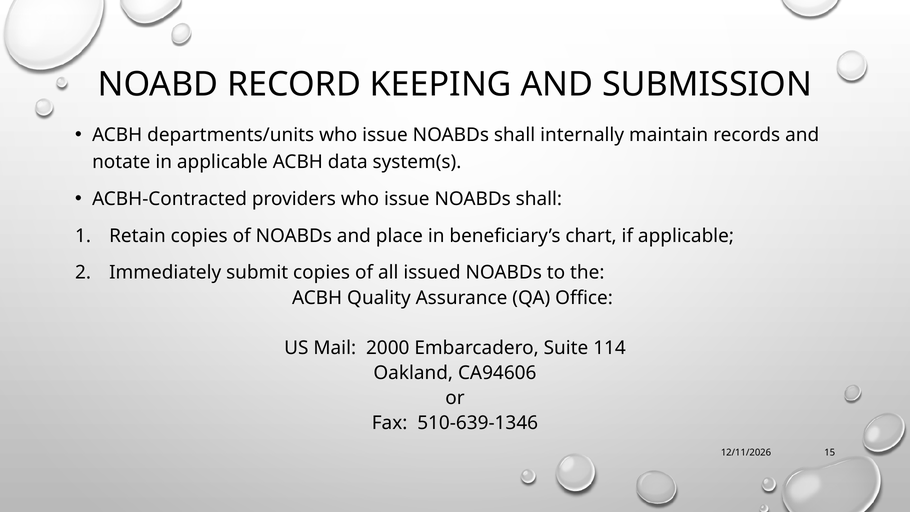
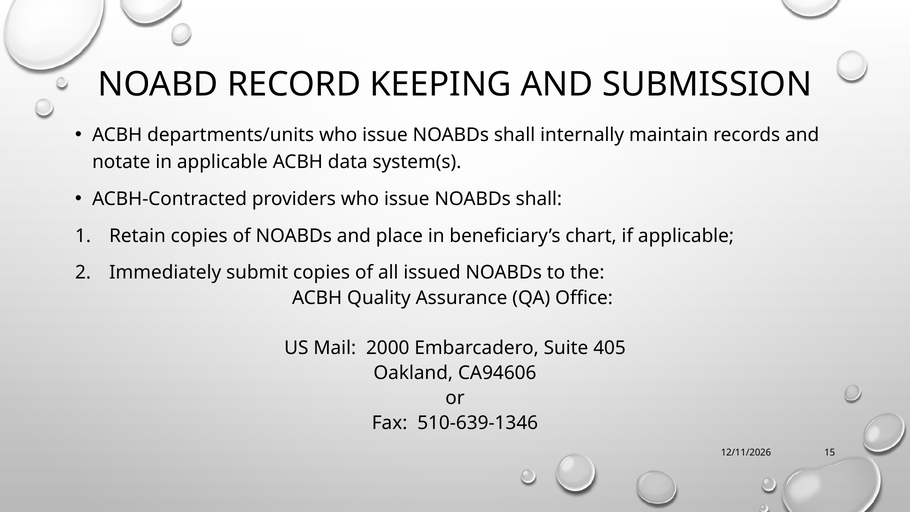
114: 114 -> 405 (610, 348)
